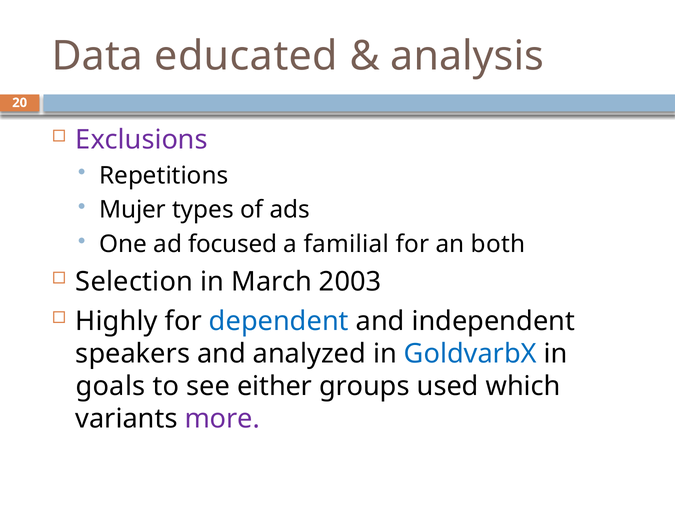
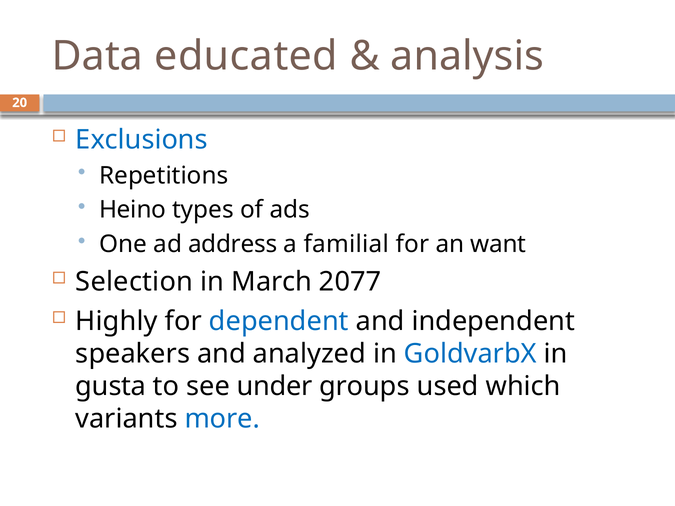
Exclusions colour: purple -> blue (142, 140)
Mujer: Mujer -> Heino (133, 210)
focused: focused -> address (233, 244)
both: both -> want (498, 244)
2003: 2003 -> 2077 (350, 282)
goals: goals -> gusta (111, 386)
either: either -> under (275, 386)
more colour: purple -> blue (222, 419)
